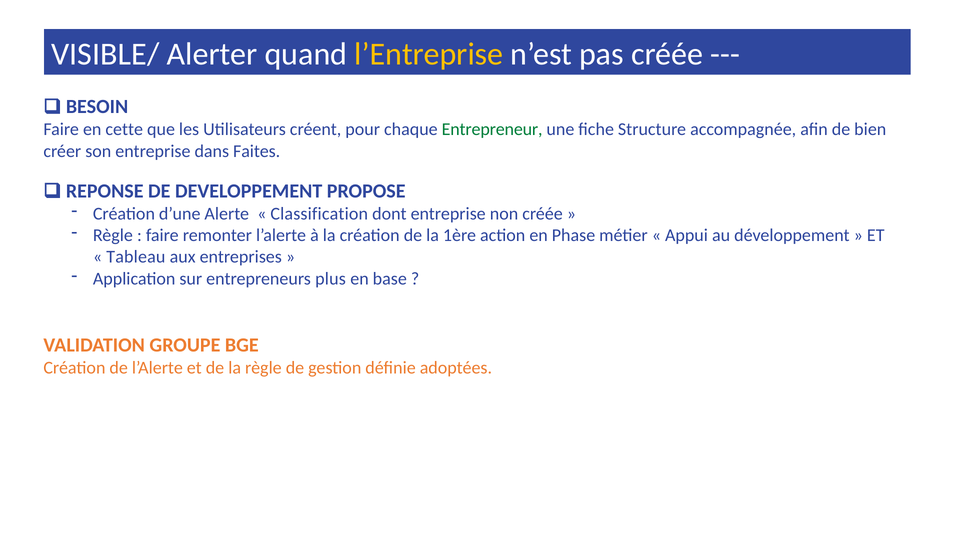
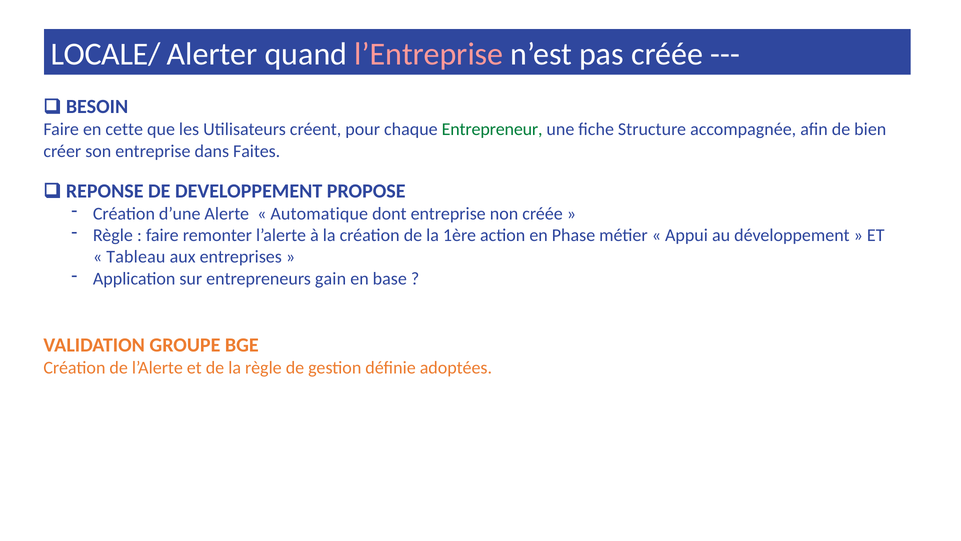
VISIBLE/: VISIBLE/ -> LOCALE/ (105, 54)
l’Entreprise colour: yellow -> pink (429, 54)
Classification: Classification -> Automatique (319, 214)
plus: plus -> gain (331, 278)
